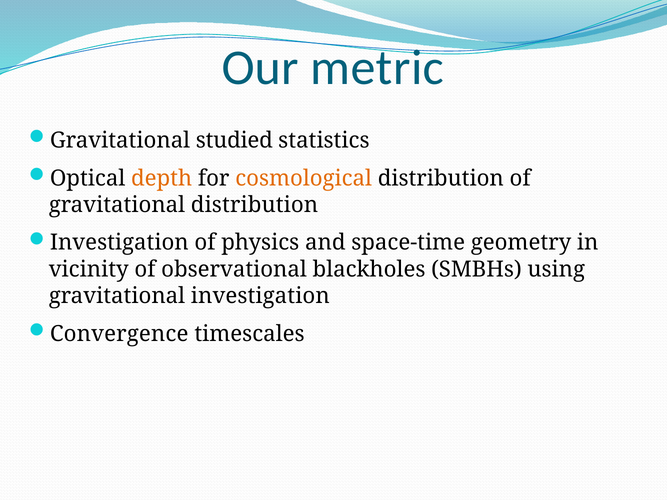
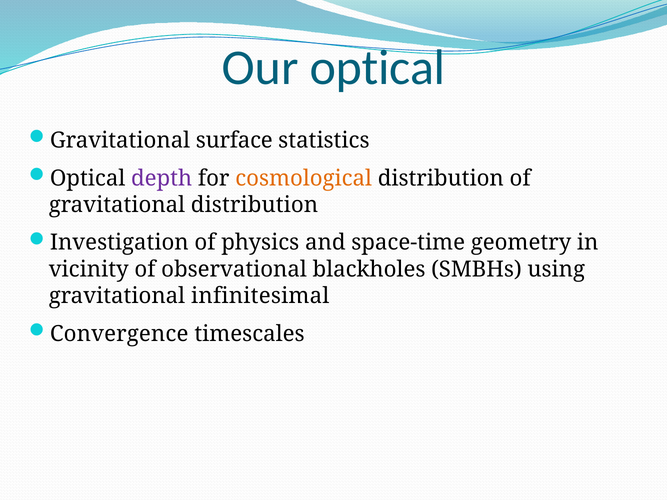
Our metric: metric -> optical (378, 68)
studied: studied -> surface (234, 140)
depth colour: orange -> purple (162, 178)
gravitational investigation: investigation -> infinitesimal (260, 296)
